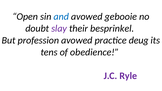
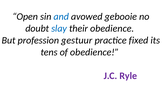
slay colour: purple -> blue (59, 28)
their besprinkel: besprinkel -> obedience (112, 28)
profession avowed: avowed -> gestuur (77, 40)
deug: deug -> fixed (139, 40)
